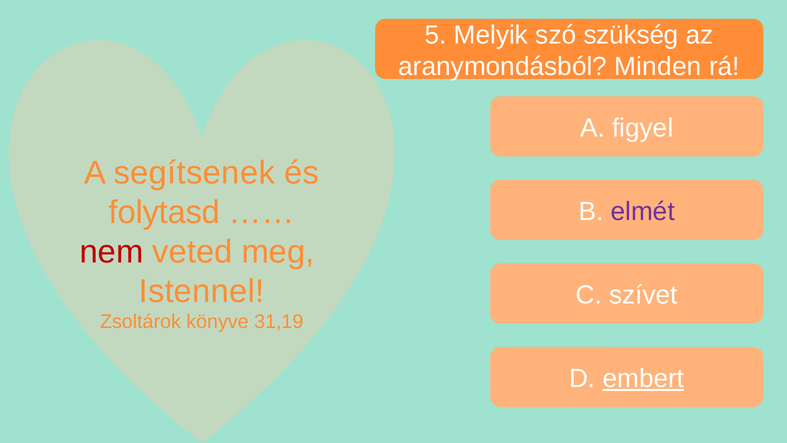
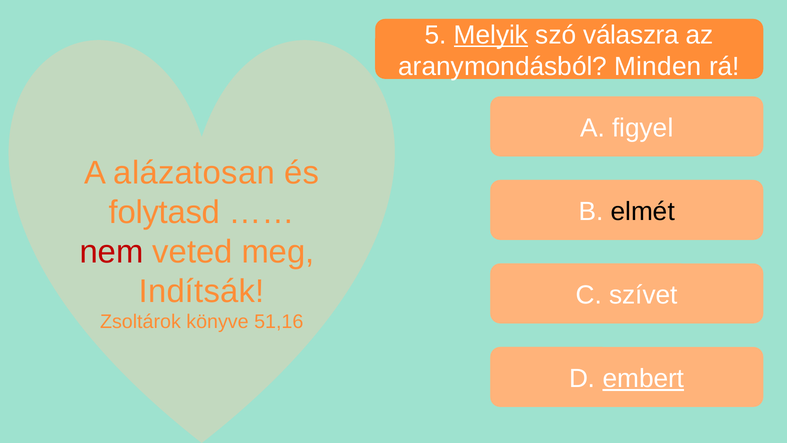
Melyik underline: none -> present (491, 35)
szükség: szükség -> válaszra (631, 35)
segítsenek: segítsenek -> alázatosan (194, 173)
elmét colour: purple -> black (643, 212)
Istennel: Istennel -> Indítsák (202, 291)
31,19: 31,19 -> 51,16 (279, 322)
